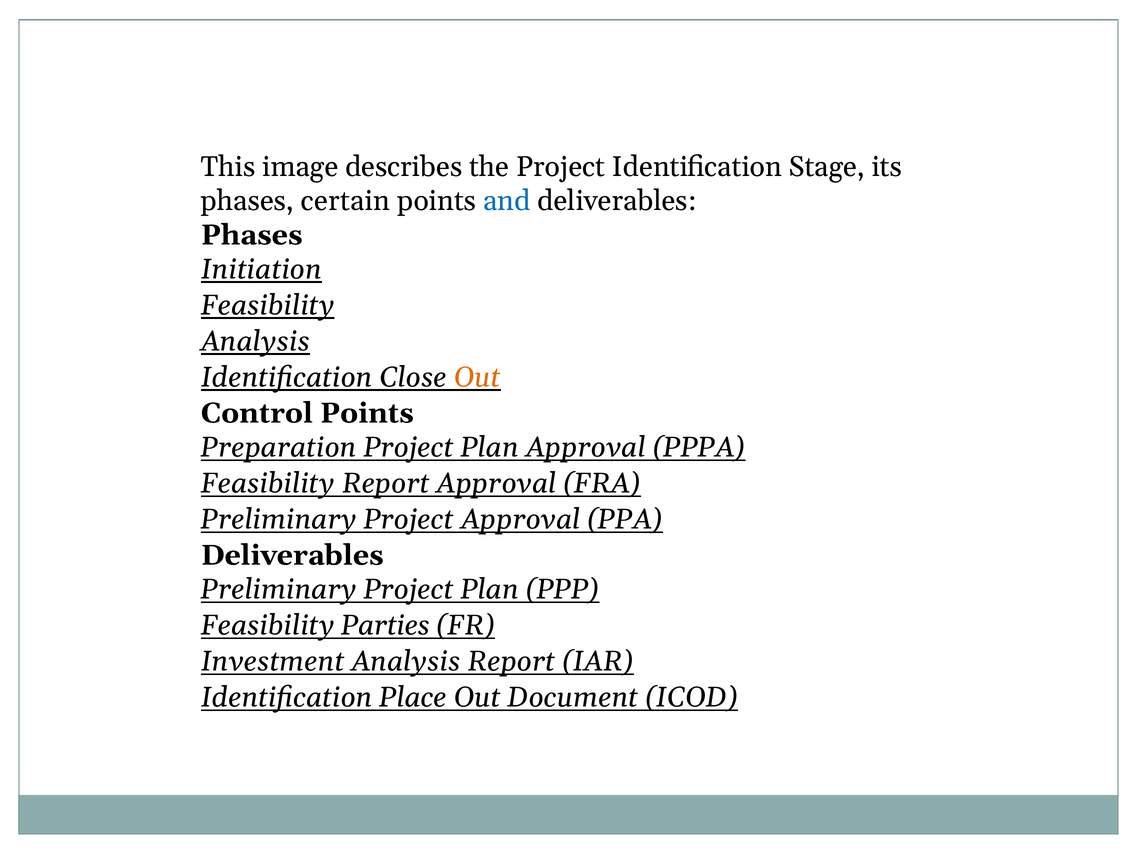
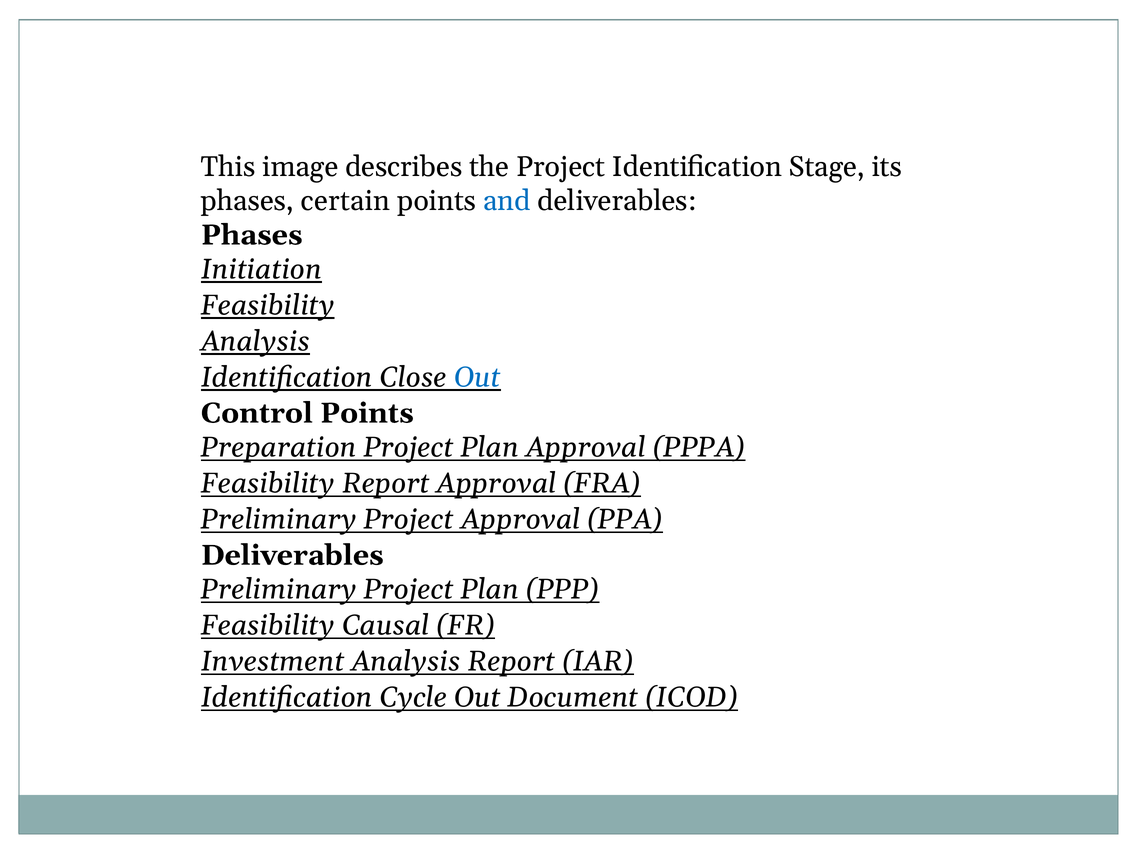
Out colour: orange -> blue (477, 377)
Parties: Parties -> Causal (386, 626)
Place: Place -> Cycle (413, 698)
